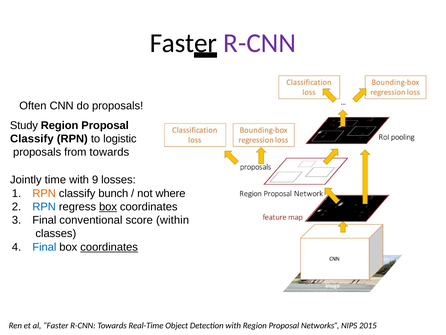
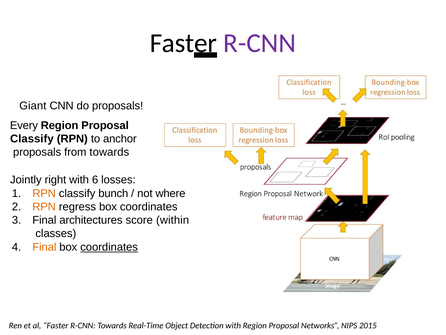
Often: Often -> Giant (33, 106)
Study: Study -> Every (24, 125)
logistic: logistic -> anchor (120, 139)
time: time -> right (55, 180)
9: 9 -> 6 (95, 180)
RPN colour: blue -> orange (44, 207)
box underline: present -> none (108, 207)
conventional: conventional -> architectures (91, 220)
Final colour: blue -> orange (44, 247)
